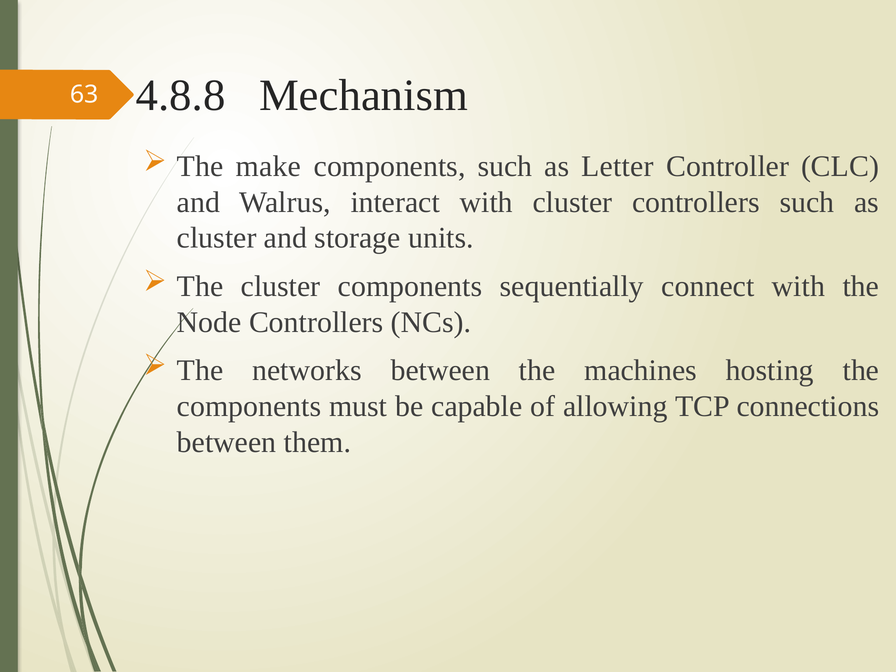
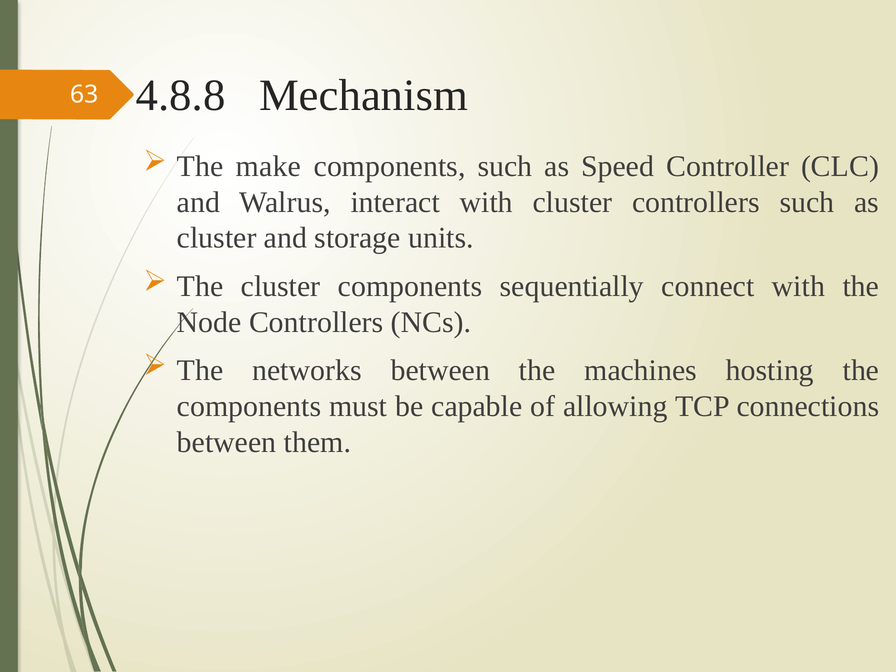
Letter: Letter -> Speed (618, 166)
